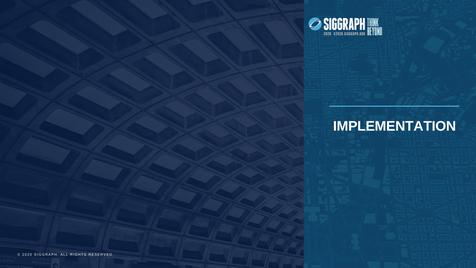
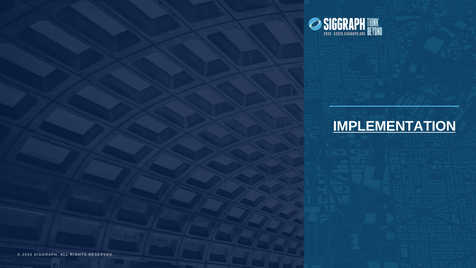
IMPLEMENTATION underline: none -> present (395, 126)
